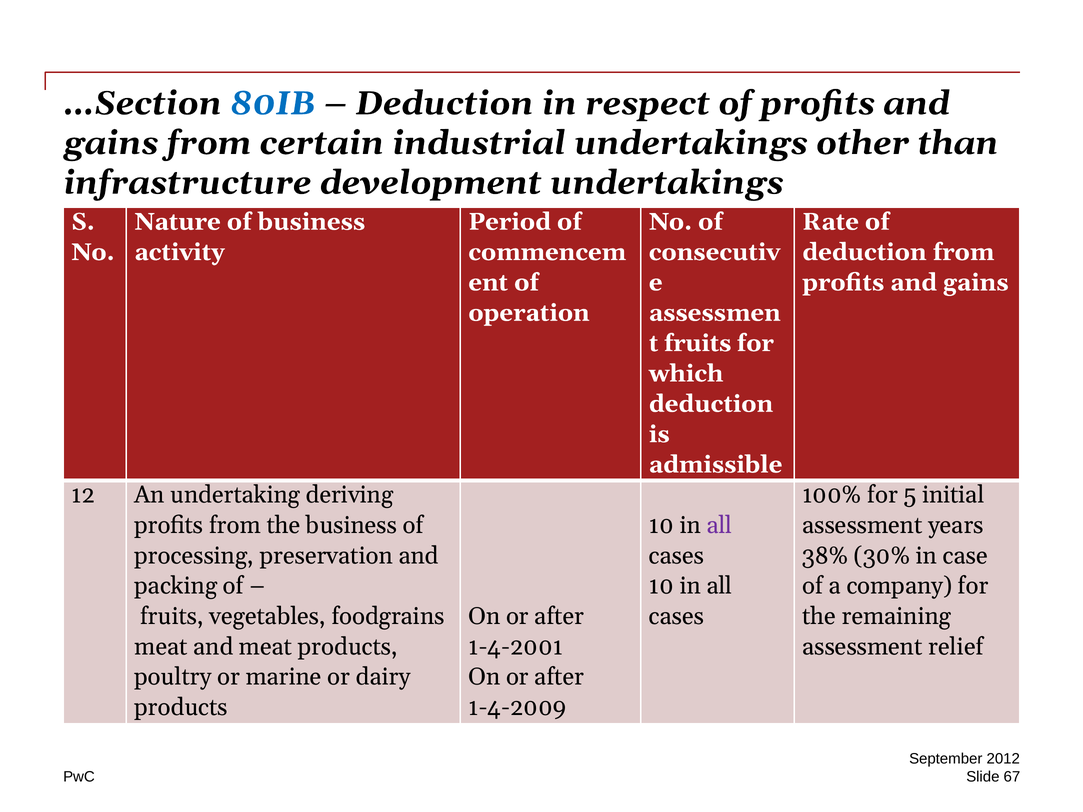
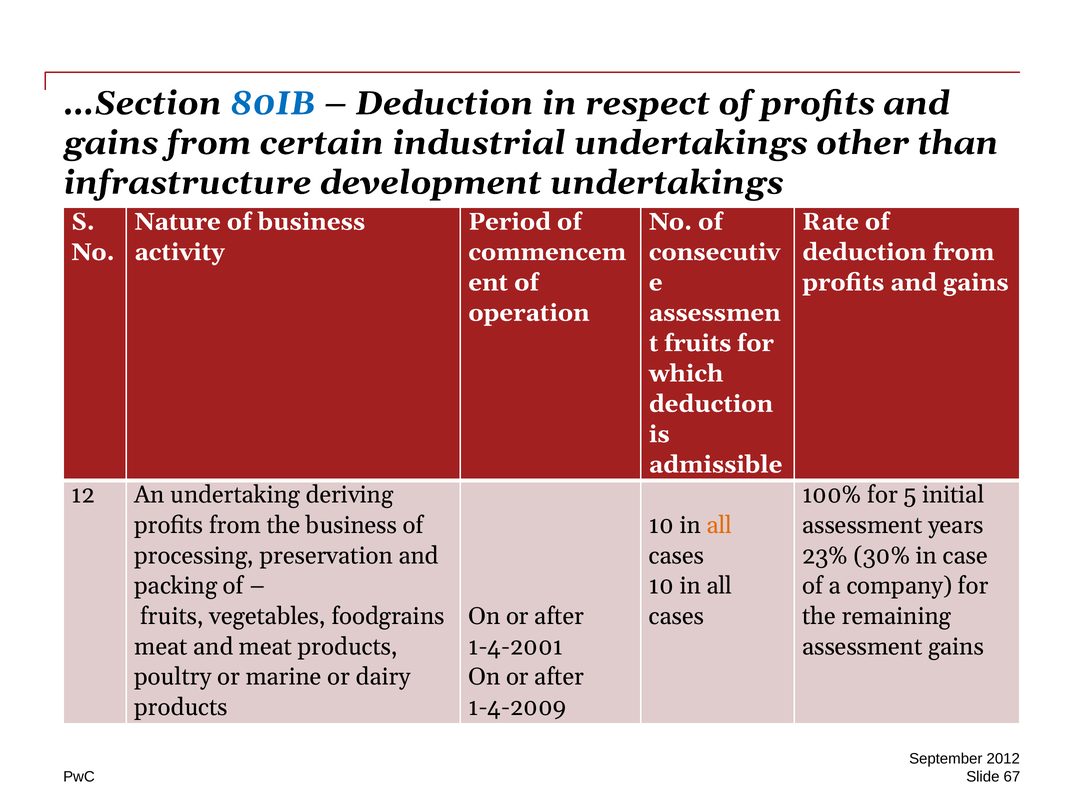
all colour: purple -> orange (719, 525)
38%: 38% -> 23% (825, 556)
assessment relief: relief -> gains (956, 647)
